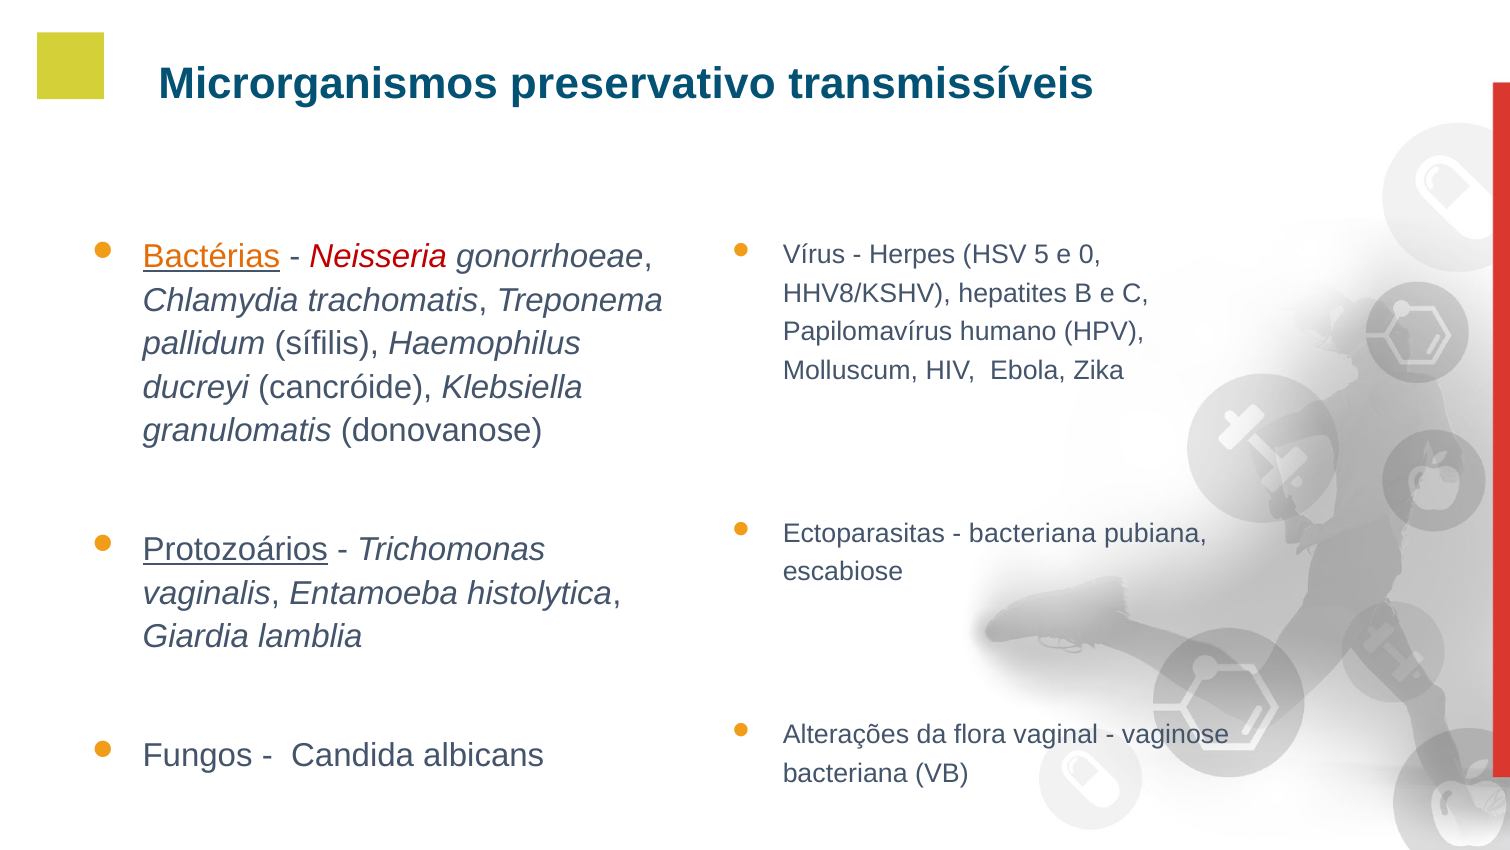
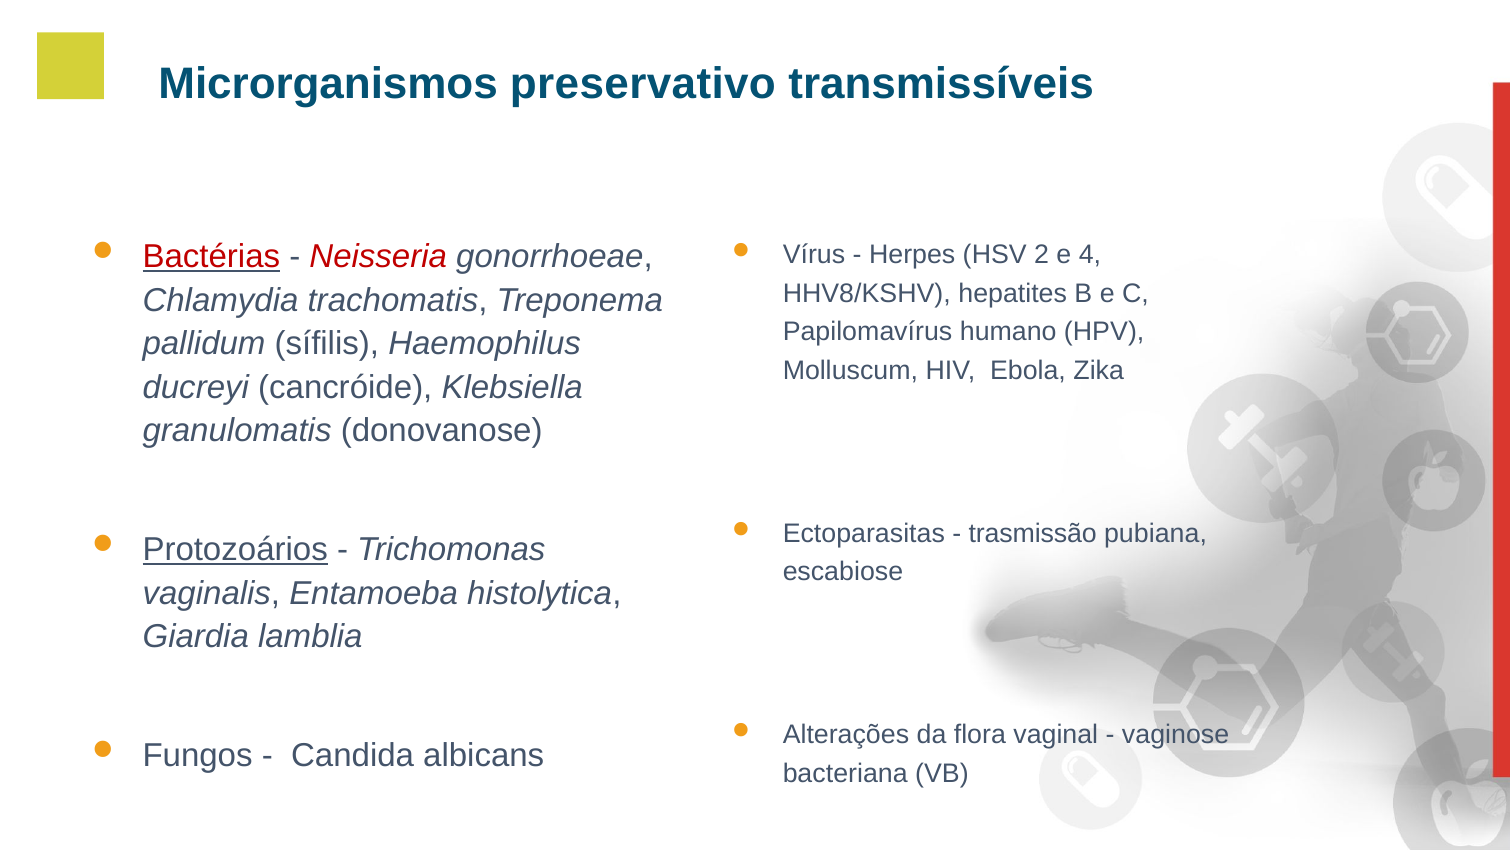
Bactérias colour: orange -> red (211, 256)
5: 5 -> 2 (1042, 255)
0: 0 -> 4 (1090, 255)
bacteriana: bacteriana -> trasmissão (1033, 533)
